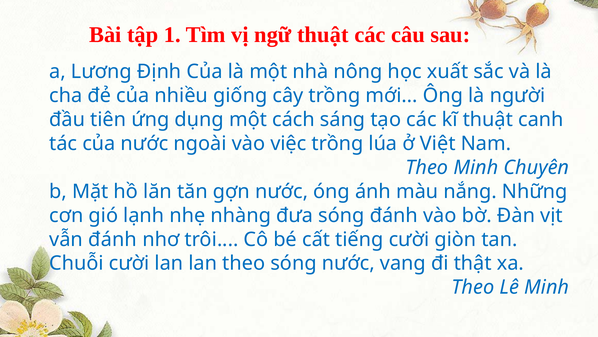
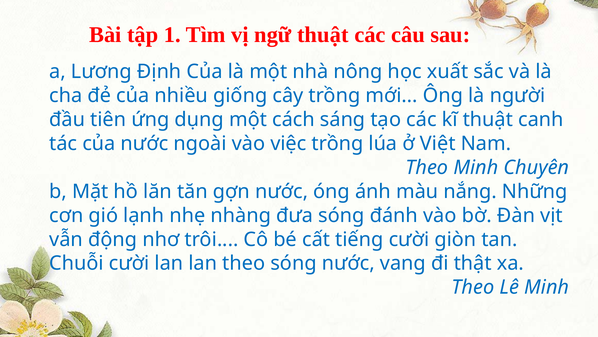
vẫn đánh: đánh -> động (113, 239)
